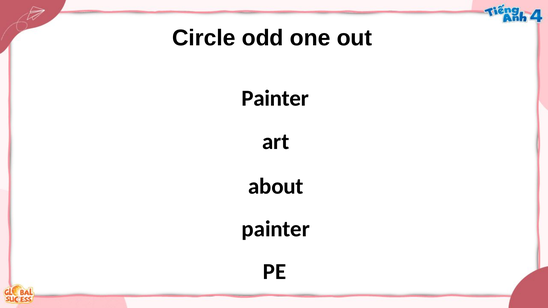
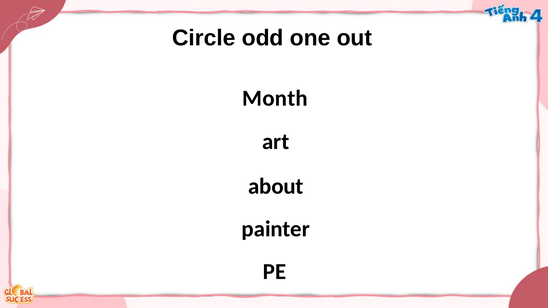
Painter: Painter -> Month (275, 99)
